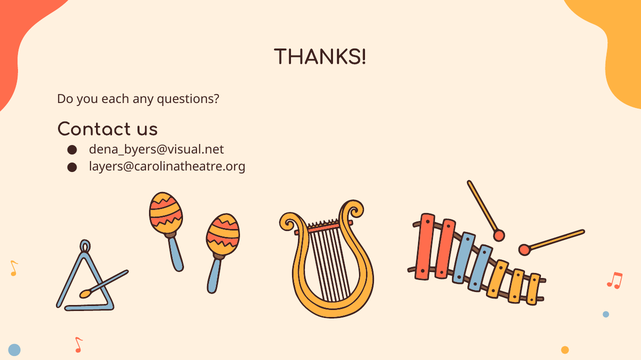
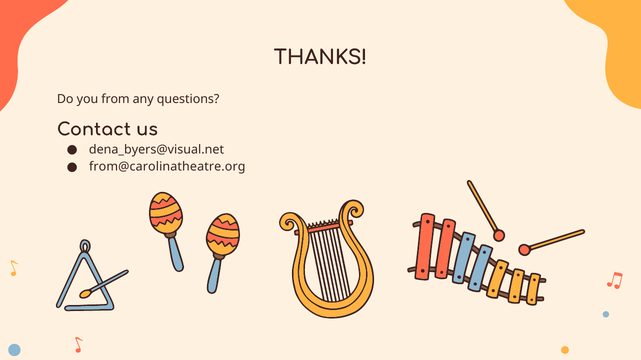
each: each -> from (115, 99)
layers@carolinatheatre.org: layers@carolinatheatre.org -> from@carolinatheatre.org (167, 167)
